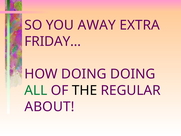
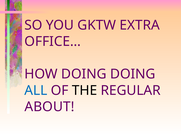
AWAY: AWAY -> GKTW (97, 25)
FRIDAY…: FRIDAY… -> OFFICE… (53, 41)
ALL colour: green -> blue (36, 90)
